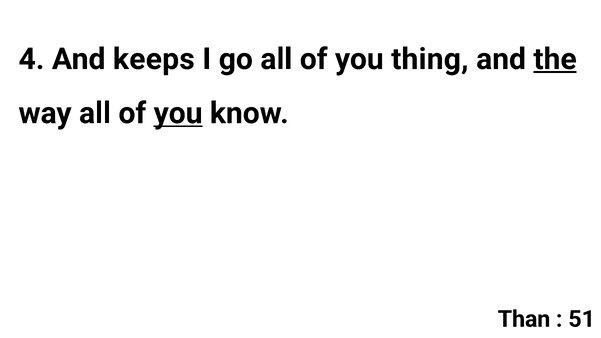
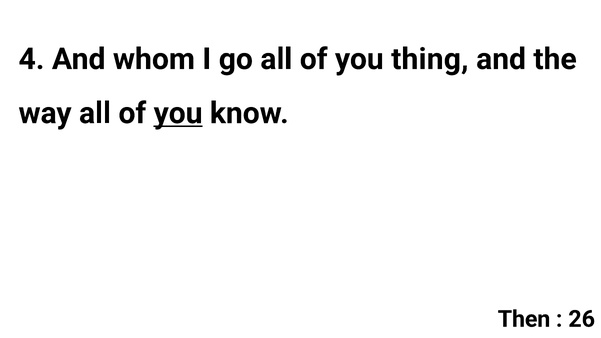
keeps: keeps -> whom (154, 59)
the underline: present -> none (555, 59)
Than: Than -> Then (524, 319)
51: 51 -> 26 (582, 319)
